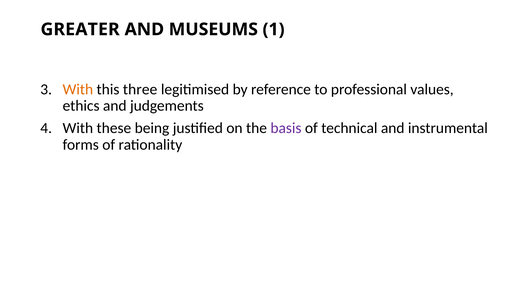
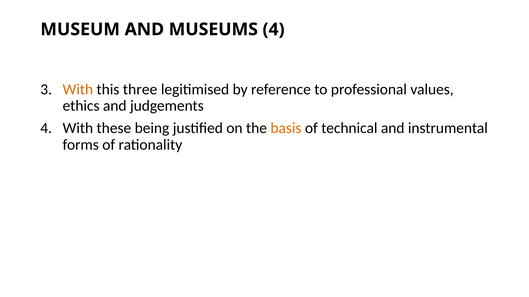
GREATER: GREATER -> MUSEUM (80, 29)
MUSEUMS 1: 1 -> 4 (274, 29)
basis colour: purple -> orange (286, 128)
